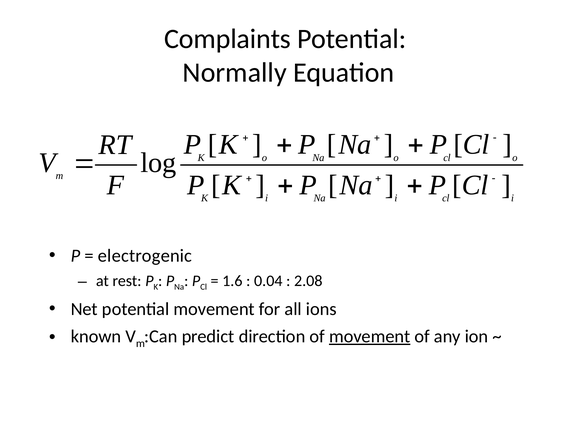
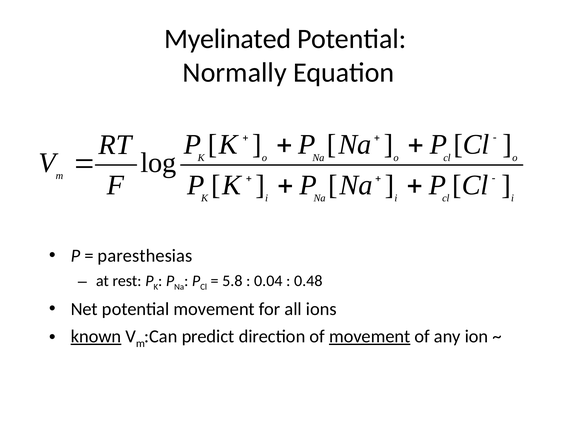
Complaints: Complaints -> Myelinated (228, 39)
electrogenic: electrogenic -> paresthesias (145, 256)
1.6: 1.6 -> 5.8 (232, 281)
2.08: 2.08 -> 0.48 (308, 281)
known underline: none -> present (96, 336)
